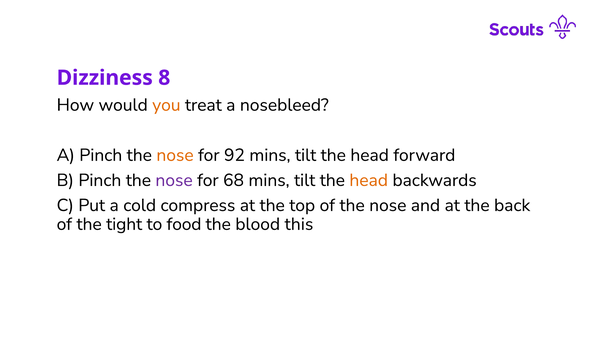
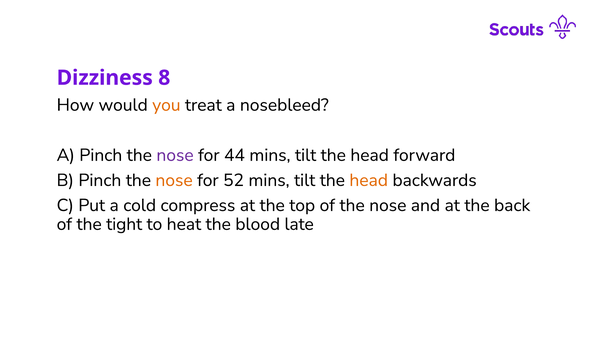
nose colour: orange -> purple (175, 155)
92: 92 -> 44 (234, 155)
nose colour: purple -> orange (174, 180)
68: 68 -> 52 (234, 180)
food: food -> heat (184, 224)
this: this -> late (299, 224)
